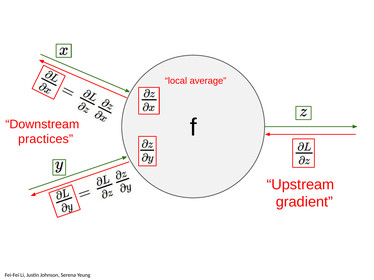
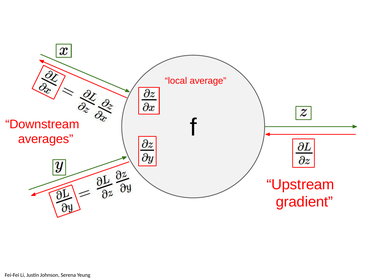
practices: practices -> averages (46, 139)
